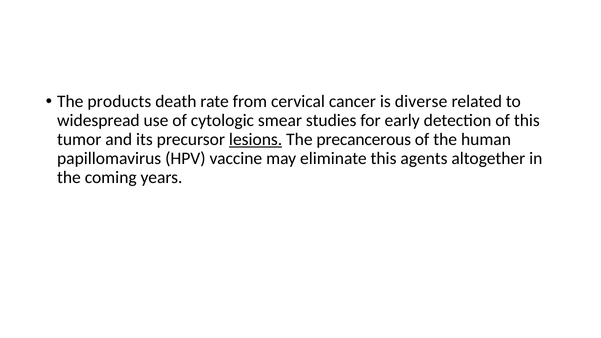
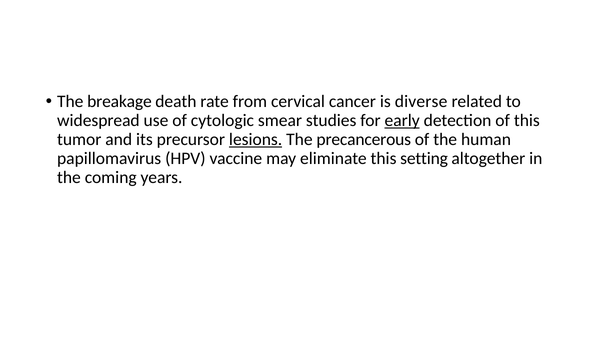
products: products -> breakage (119, 102)
early underline: none -> present (402, 121)
agents: agents -> setting (424, 158)
